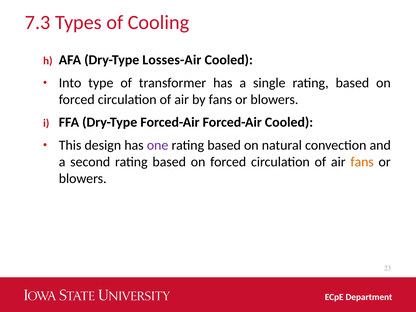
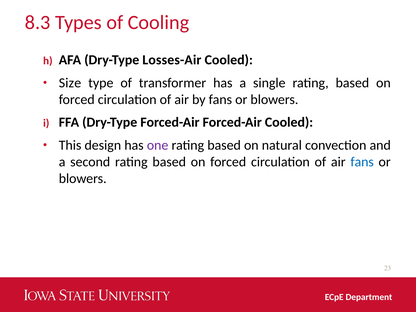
7.3: 7.3 -> 8.3 (38, 23)
Into: Into -> Size (70, 83)
fans colour: orange -> blue (362, 162)
